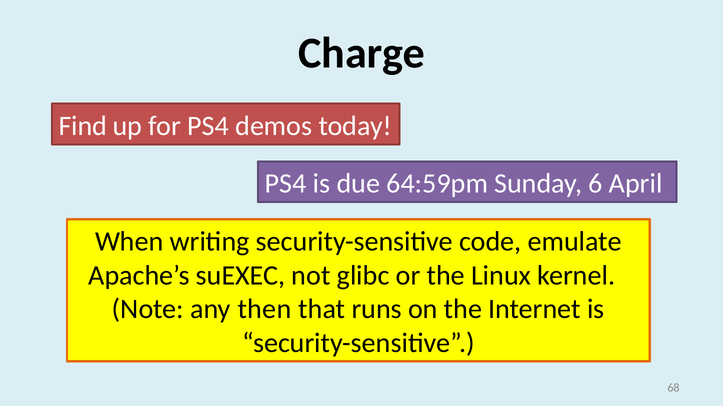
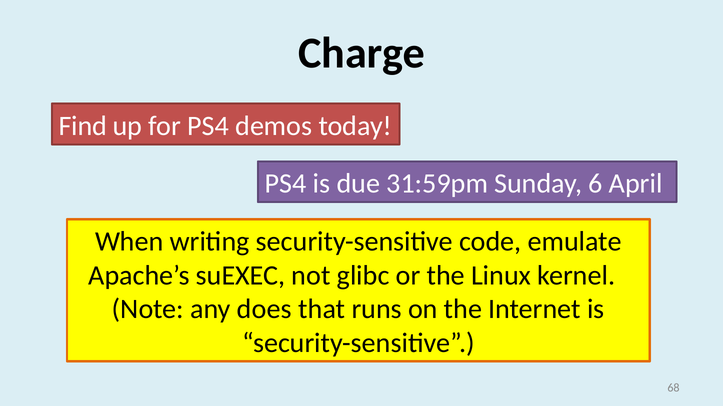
64:59pm: 64:59pm -> 31:59pm (437, 184)
then: then -> does (264, 310)
